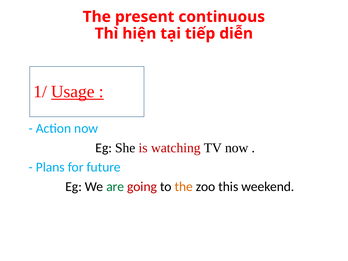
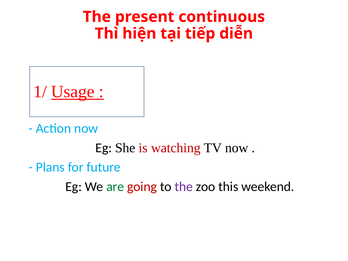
the colour: orange -> purple (184, 187)
